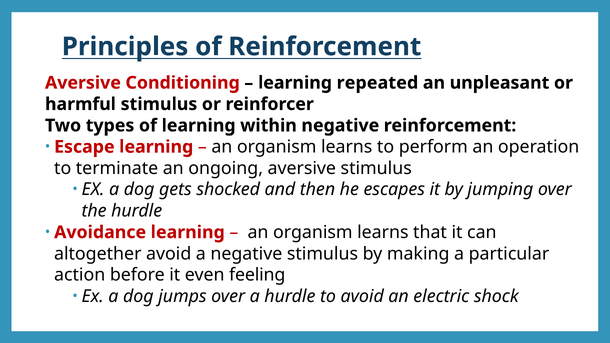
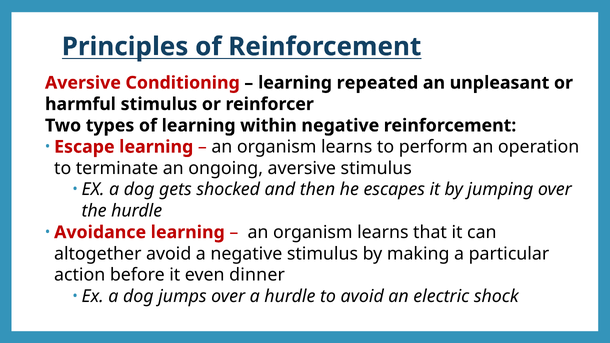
feeling: feeling -> dinner (257, 275)
